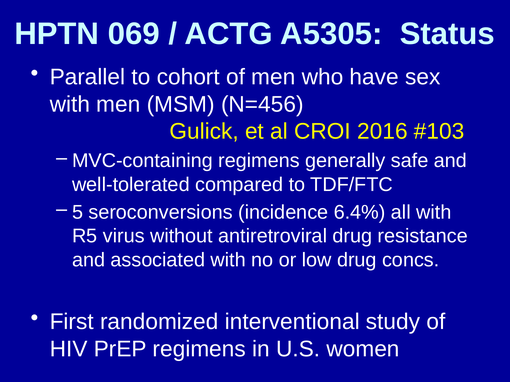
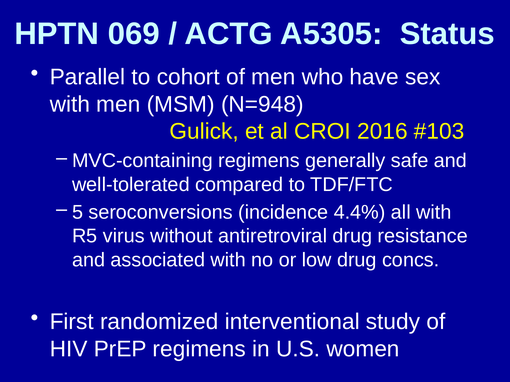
N=456: N=456 -> N=948 (262, 104)
6.4%: 6.4% -> 4.4% (360, 213)
